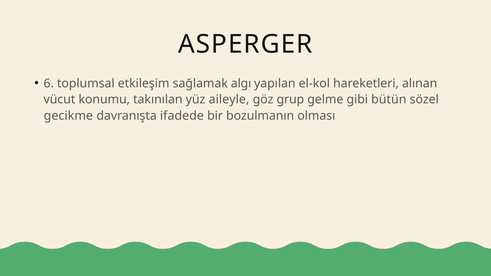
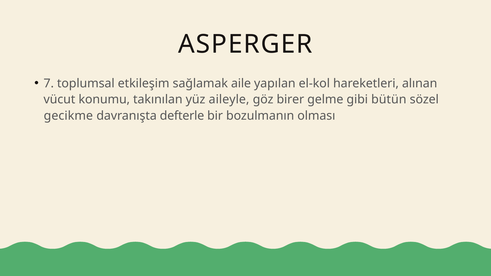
6: 6 -> 7 (49, 83)
algı: algı -> aile (241, 83)
grup: grup -> birer (290, 100)
ifadede: ifadede -> defterle (182, 116)
